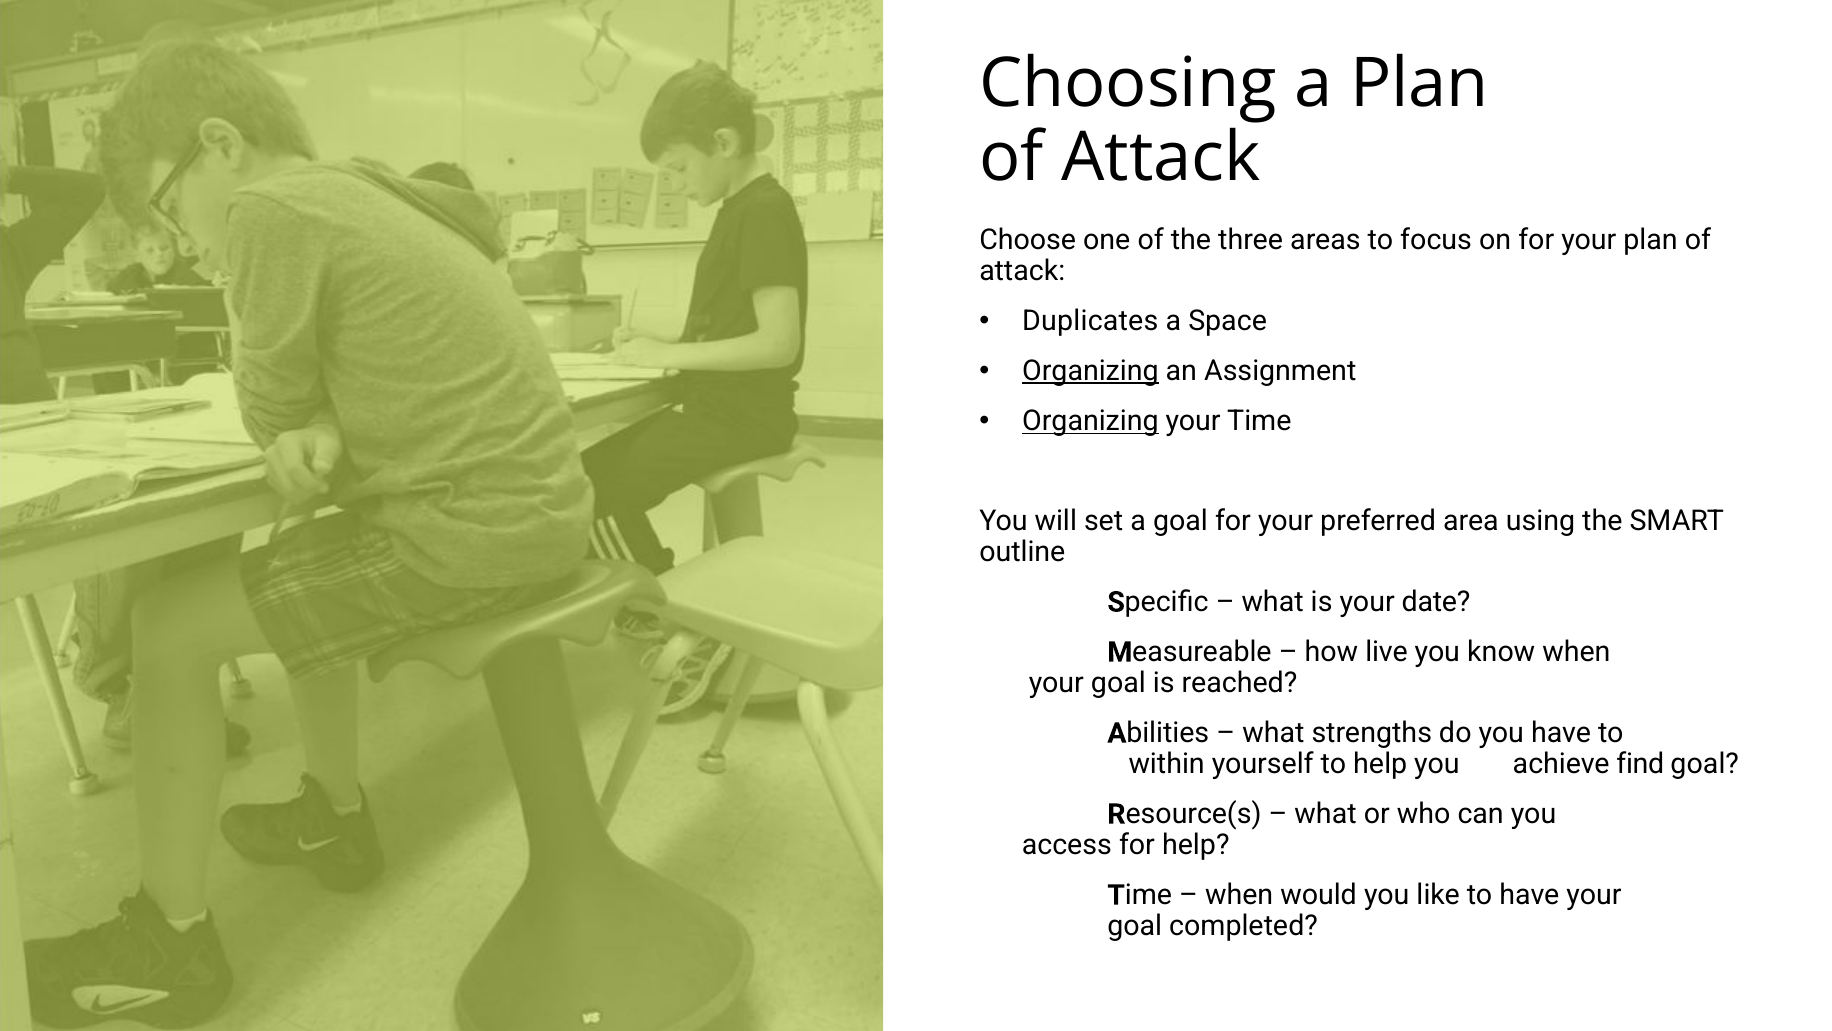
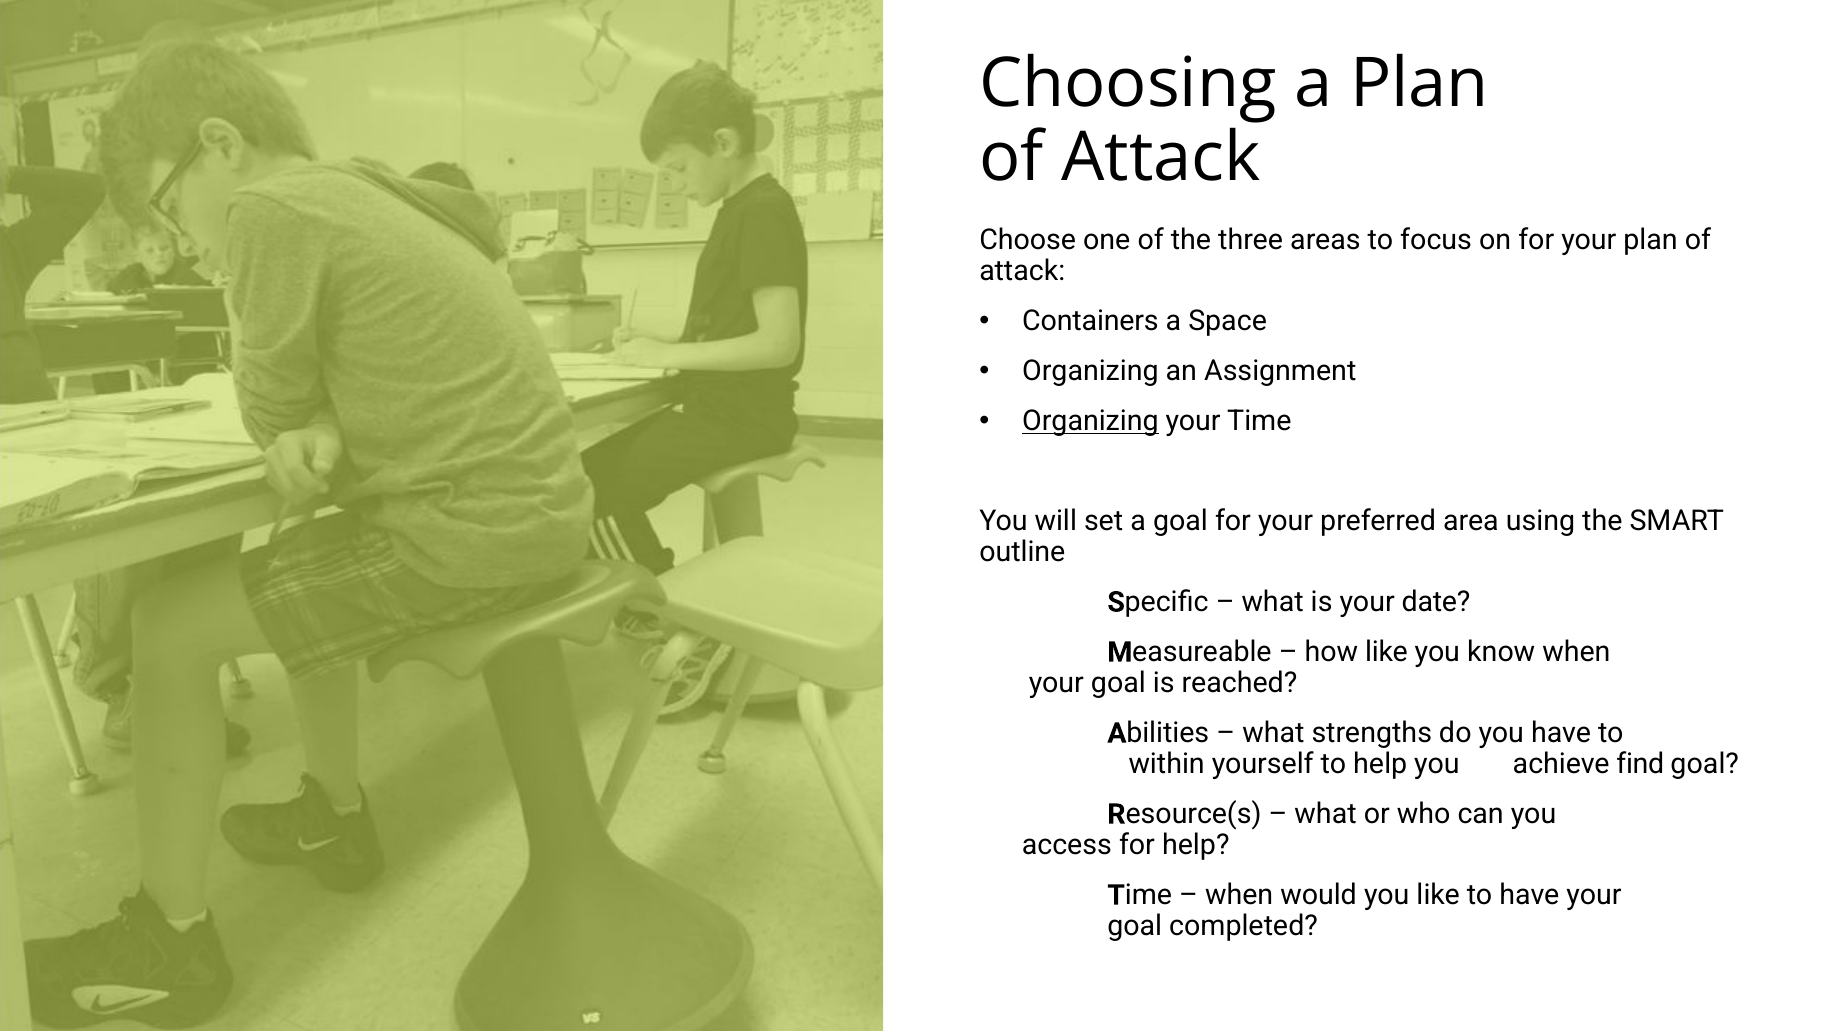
Duplicates: Duplicates -> Containers (1090, 321)
Organizing underline: present -> none (1090, 371)
how live: live -> like (1387, 652)
